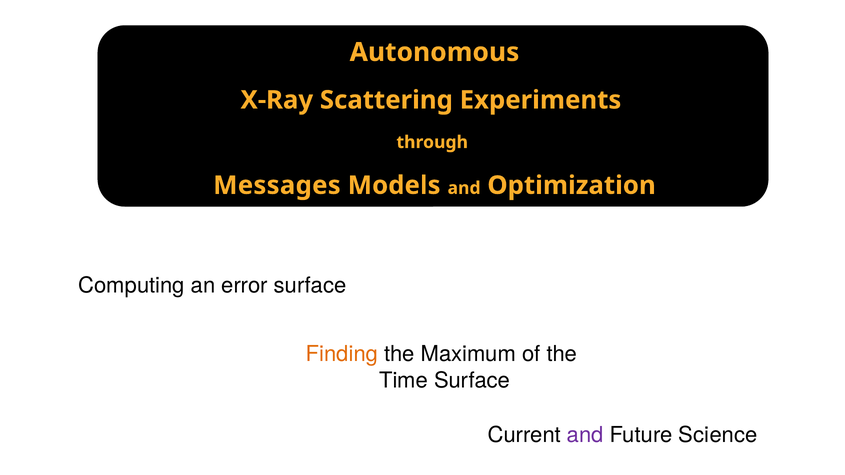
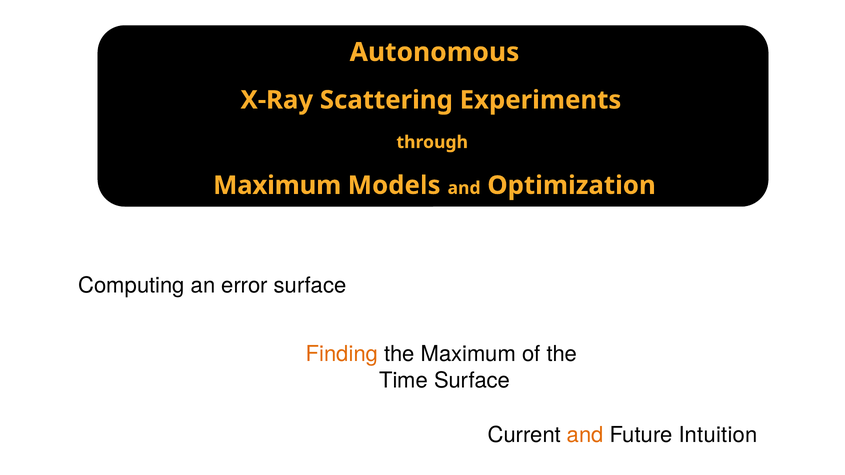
Messages: Messages -> Maximum (277, 186)
and colour: purple -> orange (585, 435)
Science: Science -> Intuition (718, 435)
